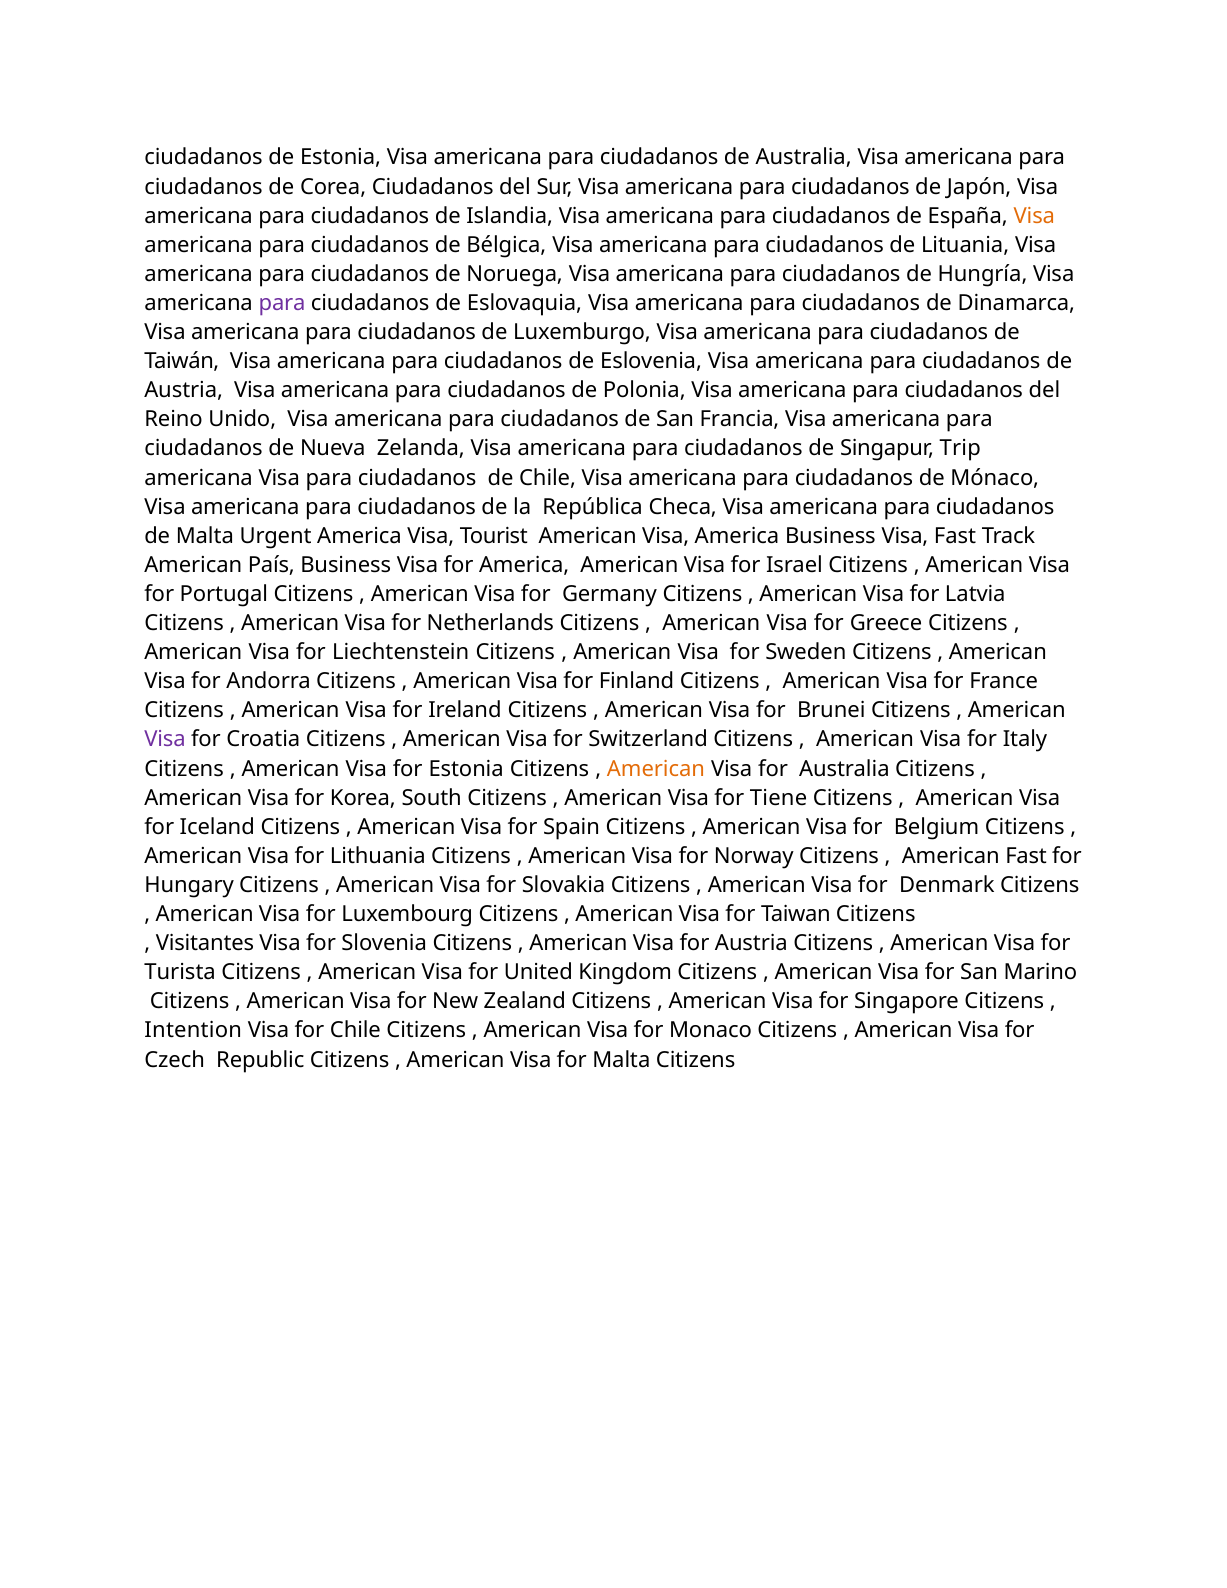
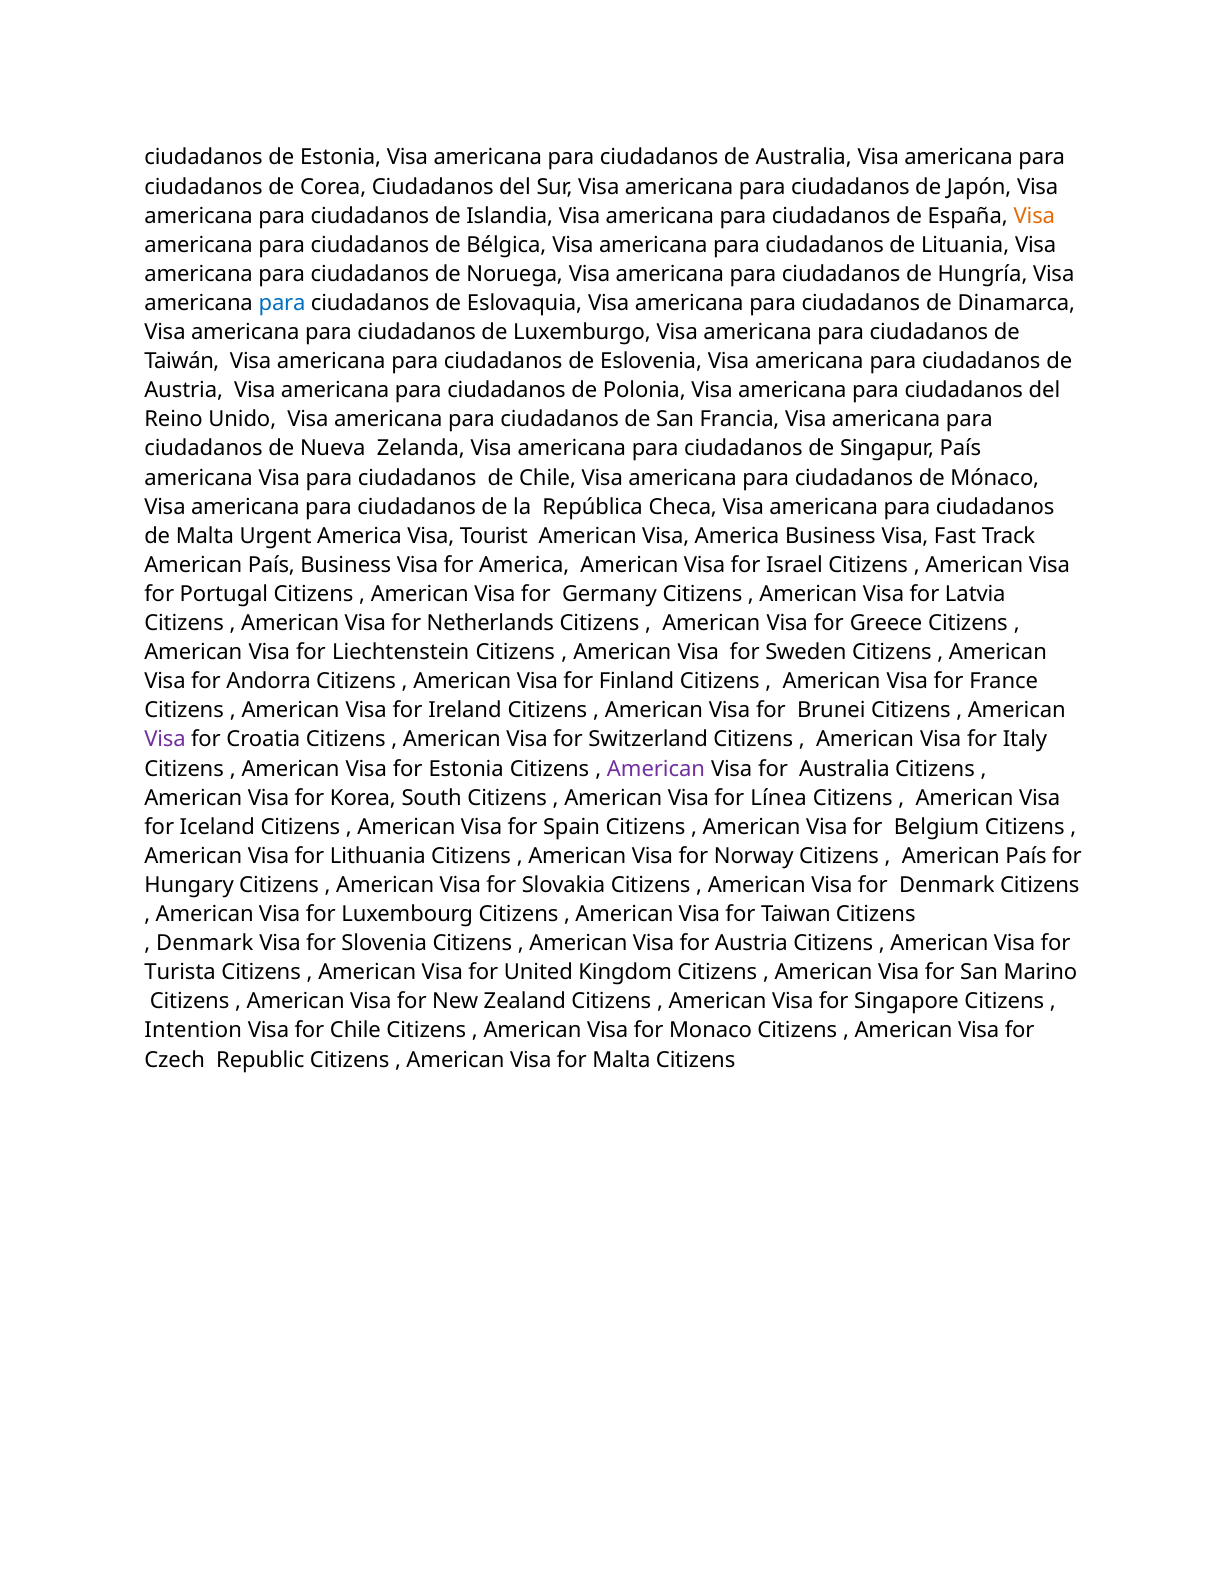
para colour: purple -> blue (282, 303)
Singapur Trip: Trip -> País (960, 449)
American colour: orange -> purple (656, 769)
Tiene: Tiene -> Línea (779, 798)
Fast: Fast -> País (1026, 856)
Visitantes: Visitantes -> Denmark (205, 943)
